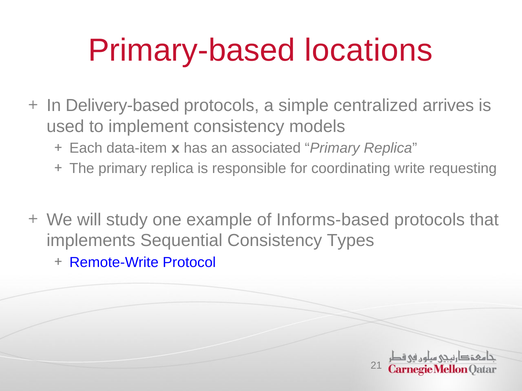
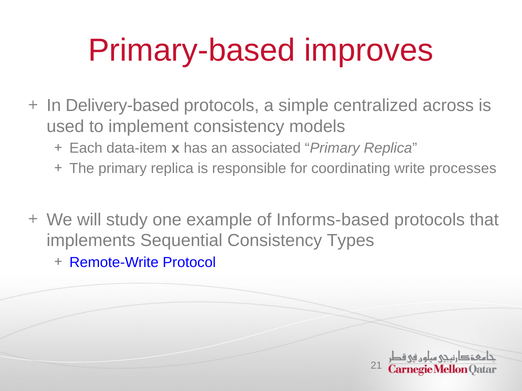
locations: locations -> improves (369, 51)
arrives: arrives -> across (448, 106)
requesting: requesting -> processes (463, 169)
